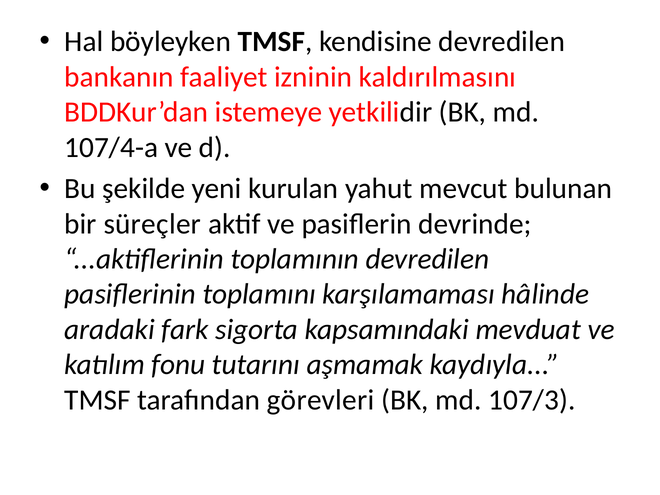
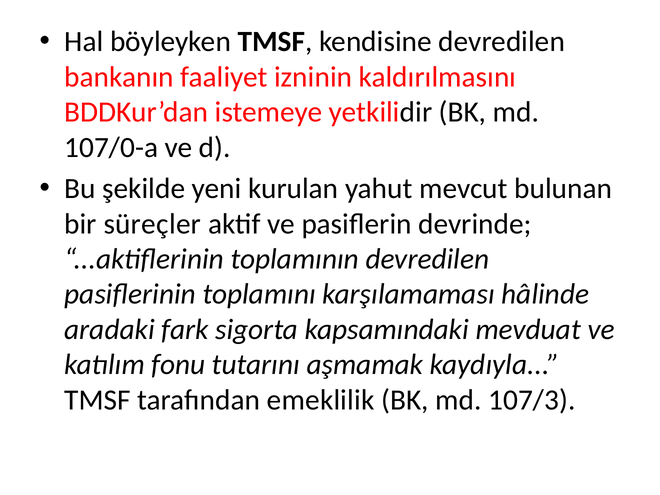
107/4-a: 107/4-a -> 107/0-a (111, 147)
görevleri: görevleri -> emeklilik (321, 400)
